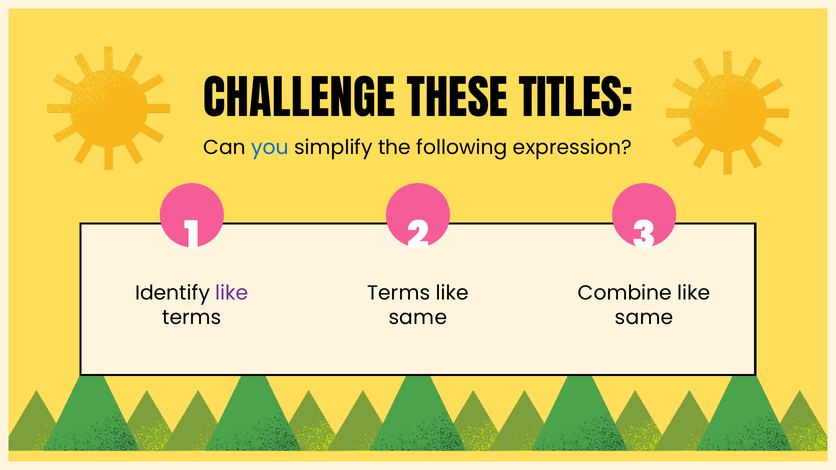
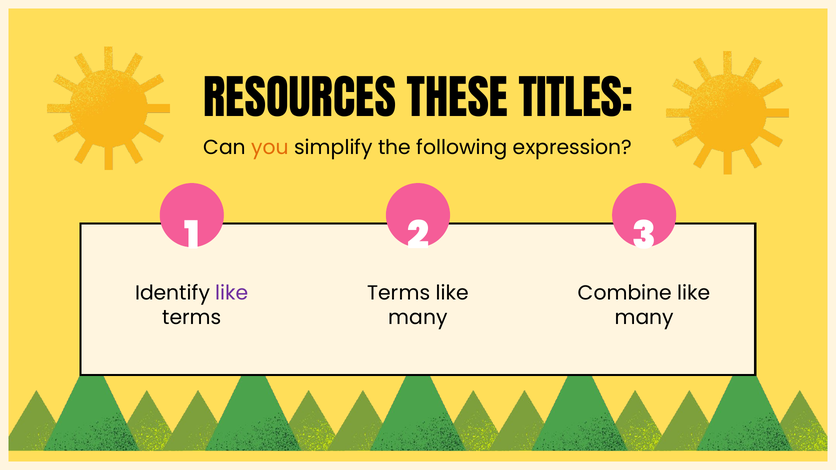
CHALLENGE: CHALLENGE -> RESOURCES (300, 101)
you colour: blue -> orange (270, 148)
same: same -> many (418, 318)
same: same -> many (644, 318)
